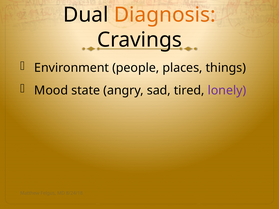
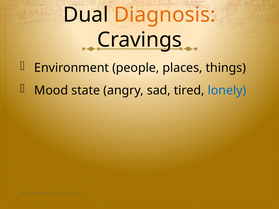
lonely colour: purple -> blue (227, 90)
